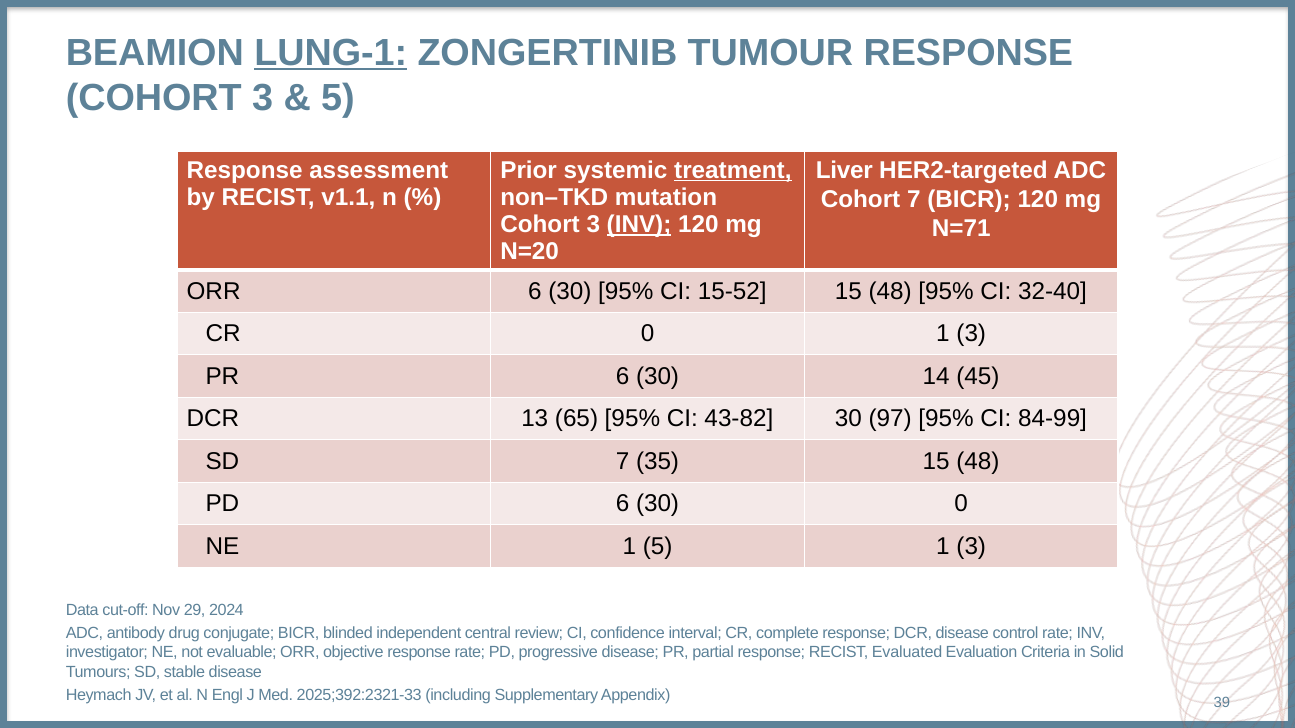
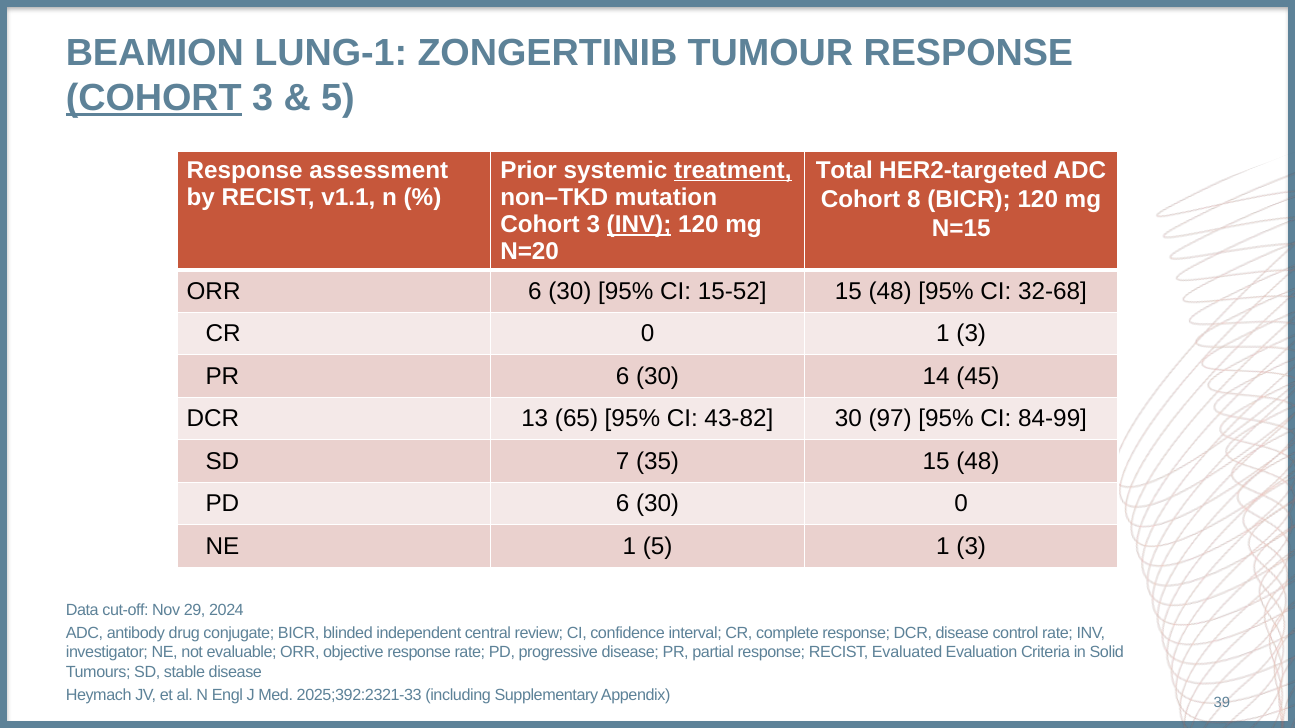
LUNG-1 underline: present -> none (331, 53)
COHORT underline: none -> present (154, 98)
Liver: Liver -> Total (844, 170)
Cohort 7: 7 -> 8 (914, 199)
N=71: N=71 -> N=15 (961, 228)
32-40: 32-40 -> 32-68 (1053, 292)
